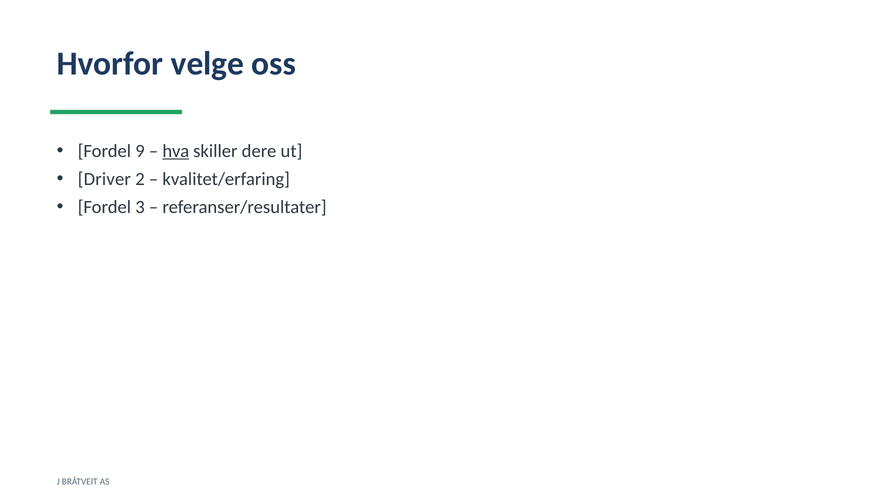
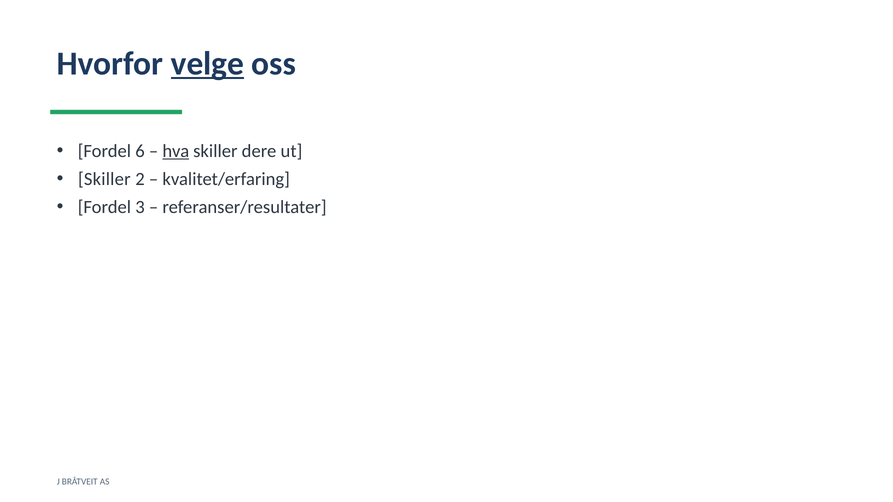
velge underline: none -> present (207, 64)
9: 9 -> 6 (140, 151)
Driver: Driver -> Skiller (104, 179)
